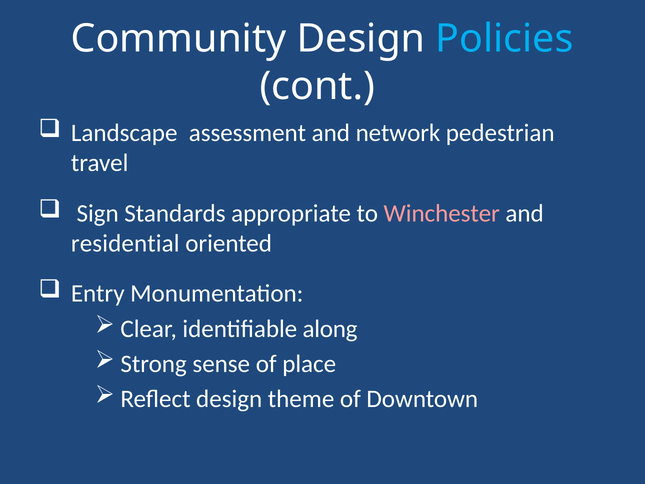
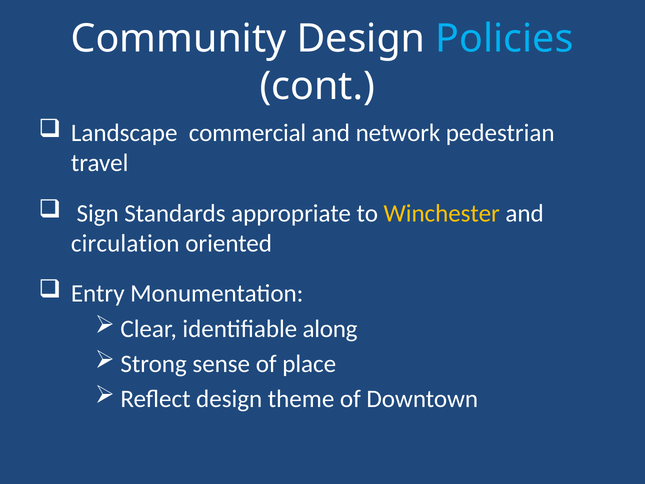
assessment: assessment -> commercial (248, 133)
Winchester colour: pink -> yellow (442, 213)
residential: residential -> circulation (125, 243)
